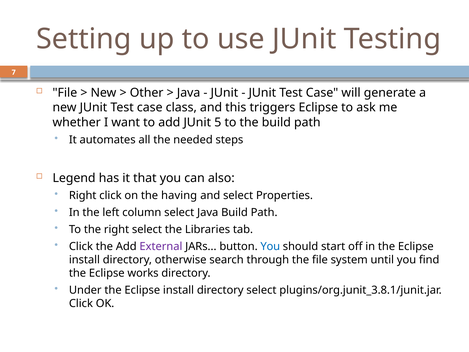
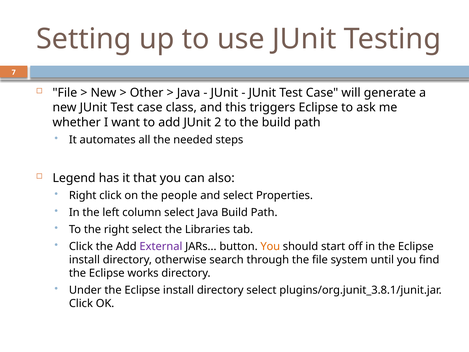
5: 5 -> 2 (218, 122)
having: having -> people (179, 195)
You colour: blue -> orange (270, 246)
